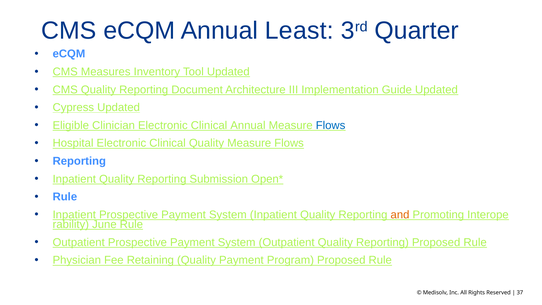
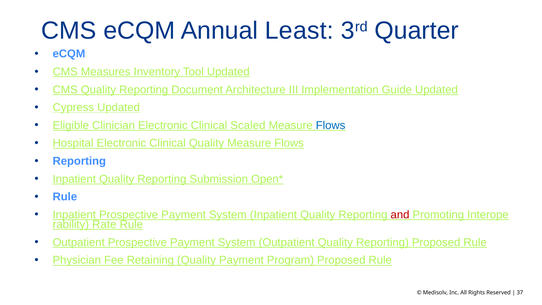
Clinical Annual: Annual -> Scaled (248, 125)
and colour: orange -> red (400, 215)
June: June -> Rate (104, 224)
